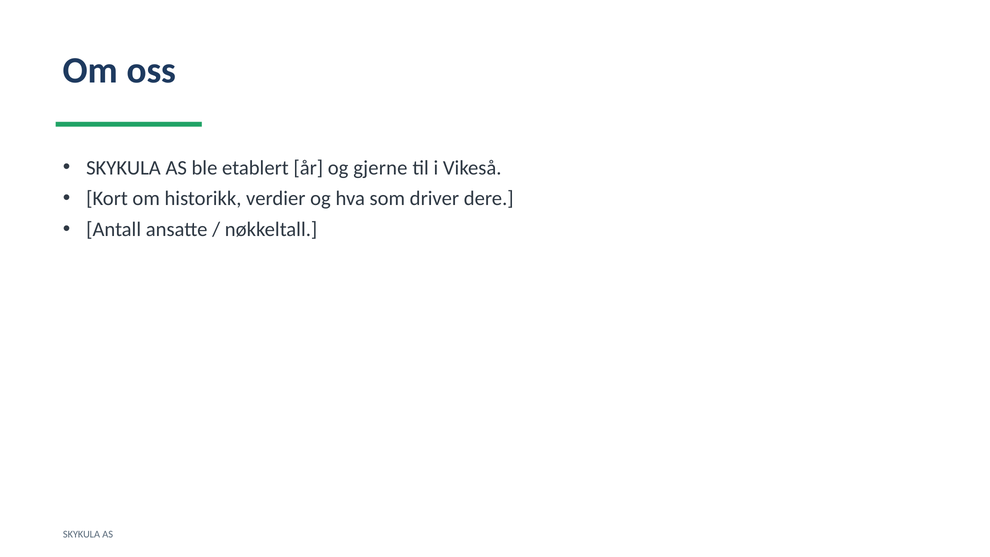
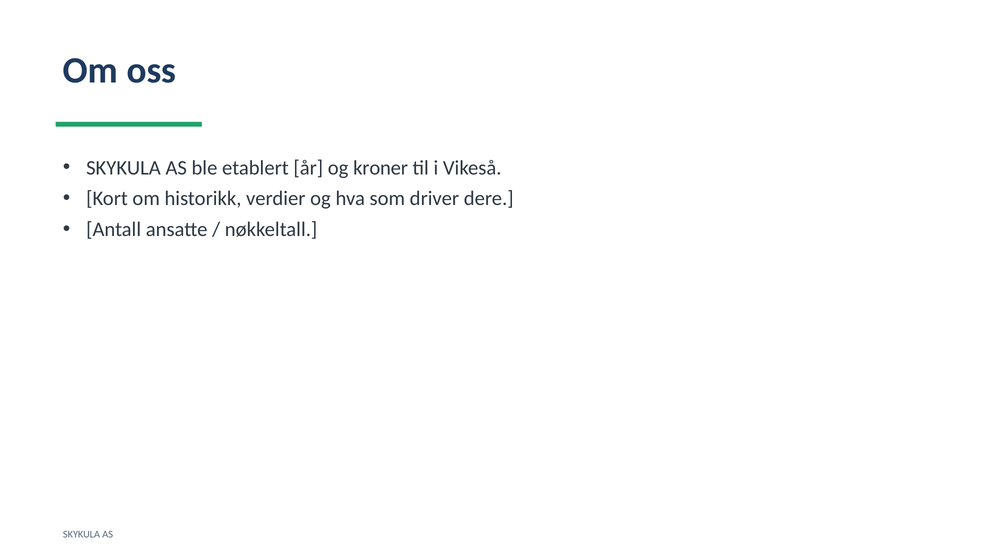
gjerne: gjerne -> kroner (381, 168)
